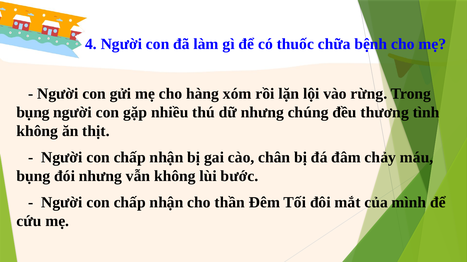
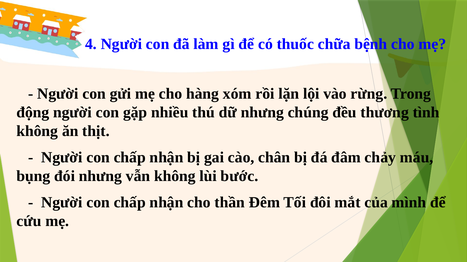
bụng: bụng -> động (33, 113)
